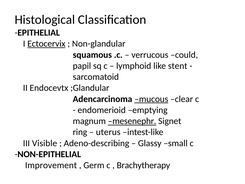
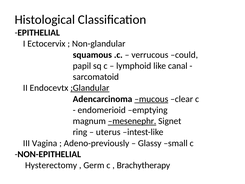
Ectocervix underline: present -> none (46, 44)
stent: stent -> canal (178, 66)
;Glandular underline: none -> present (90, 88)
Visible: Visible -> Vagina (45, 143)
Adeno-describing: Adeno-describing -> Adeno-previously (97, 143)
Improvement: Improvement -> Hysterectomy (51, 165)
